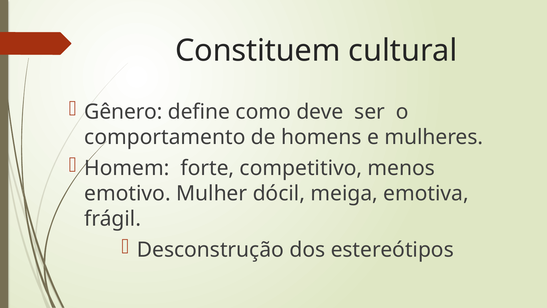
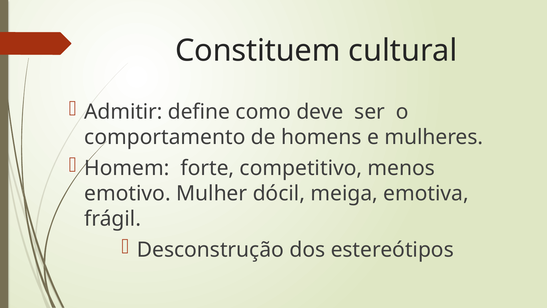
Gênero: Gênero -> Admitir (123, 112)
